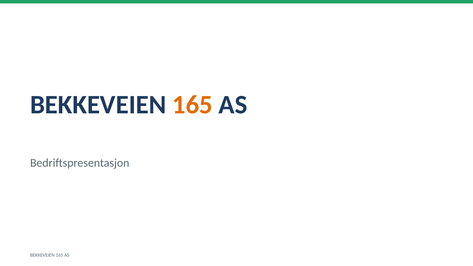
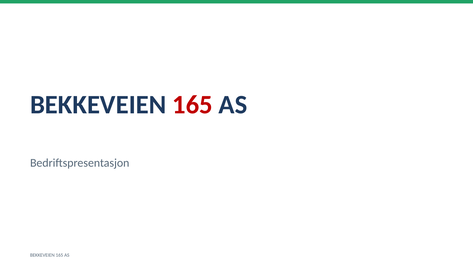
165 colour: orange -> red (192, 105)
